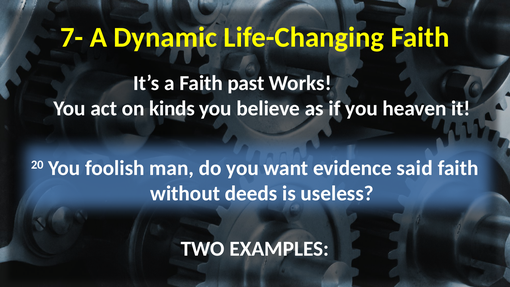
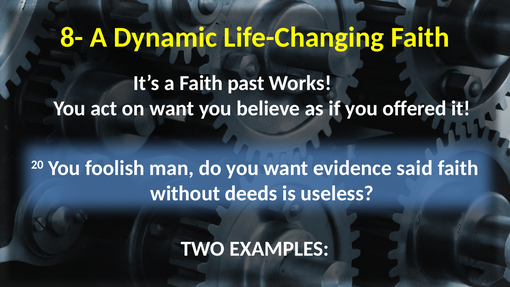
7-: 7- -> 8- (72, 37)
on kinds: kinds -> want (172, 109)
heaven: heaven -> offered (415, 109)
